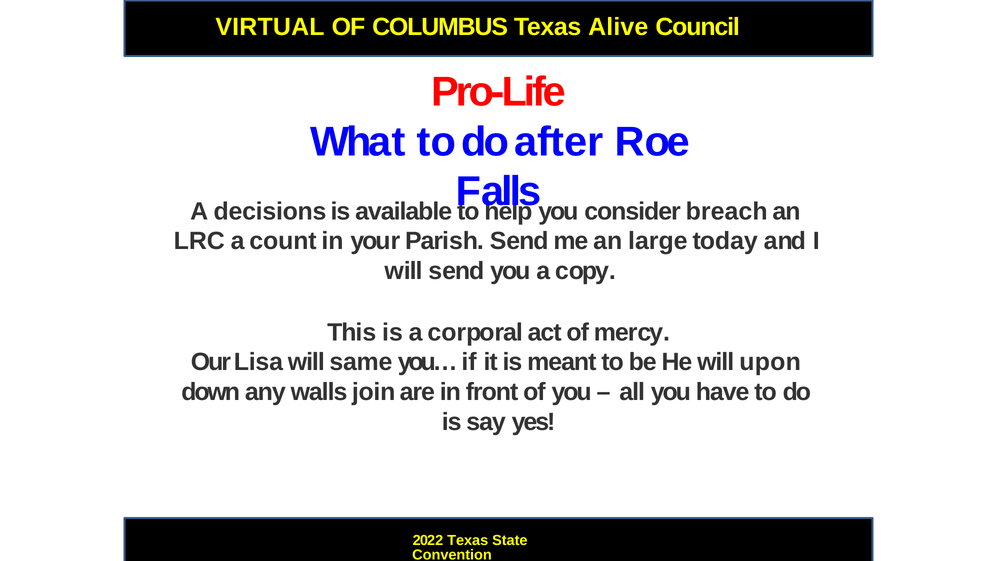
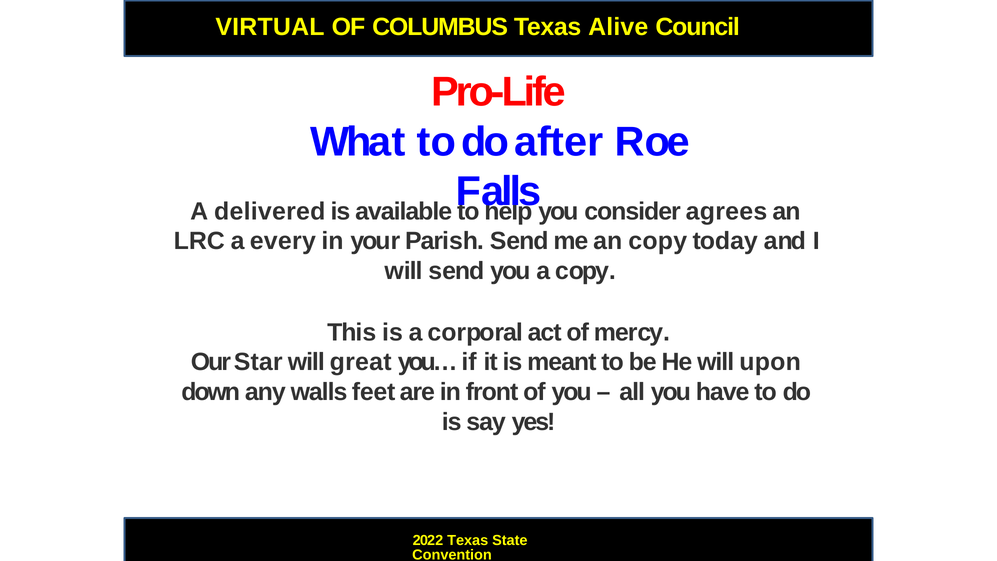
decisions: decisions -> delivered (270, 211)
breach: breach -> agrees (727, 211)
count: count -> every (283, 241)
an large: large -> copy (658, 241)
Lisa: Lisa -> Star (258, 362)
same: same -> great (361, 362)
join: join -> feet (374, 392)
